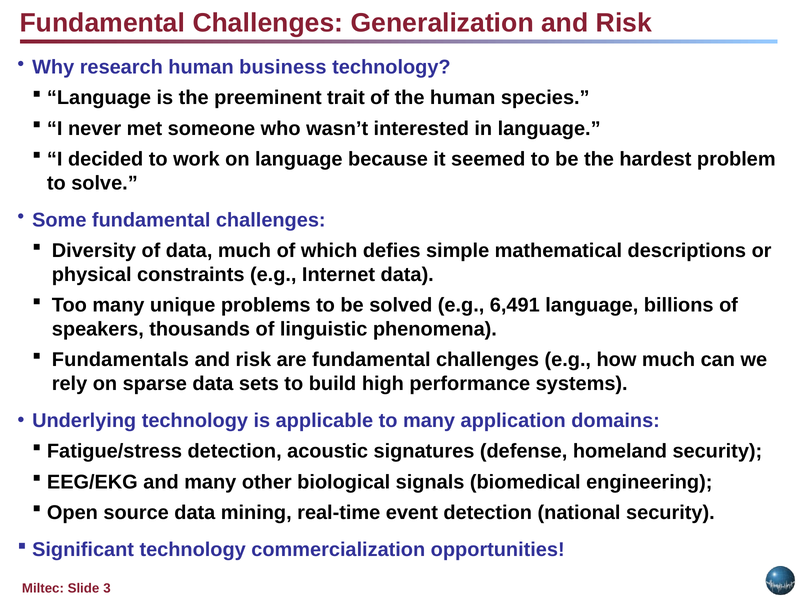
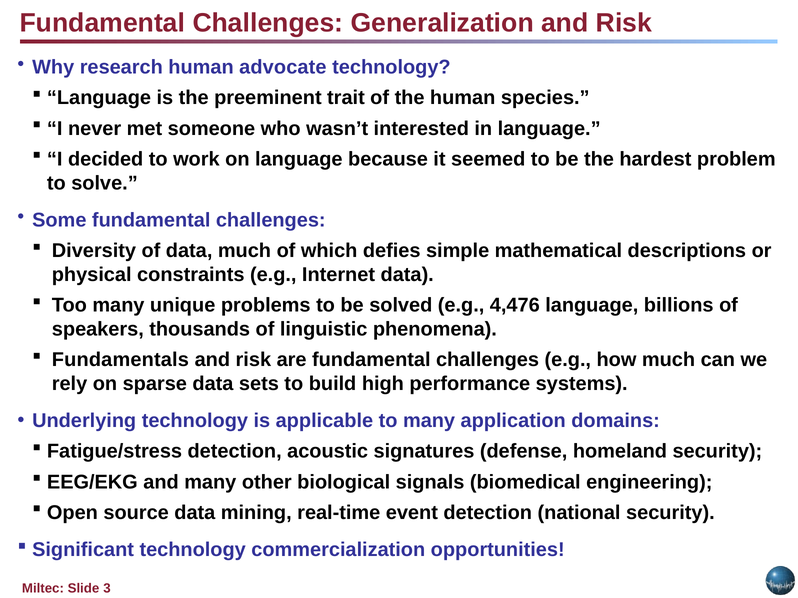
business: business -> advocate (283, 67)
6,491: 6,491 -> 4,476 (515, 305)
